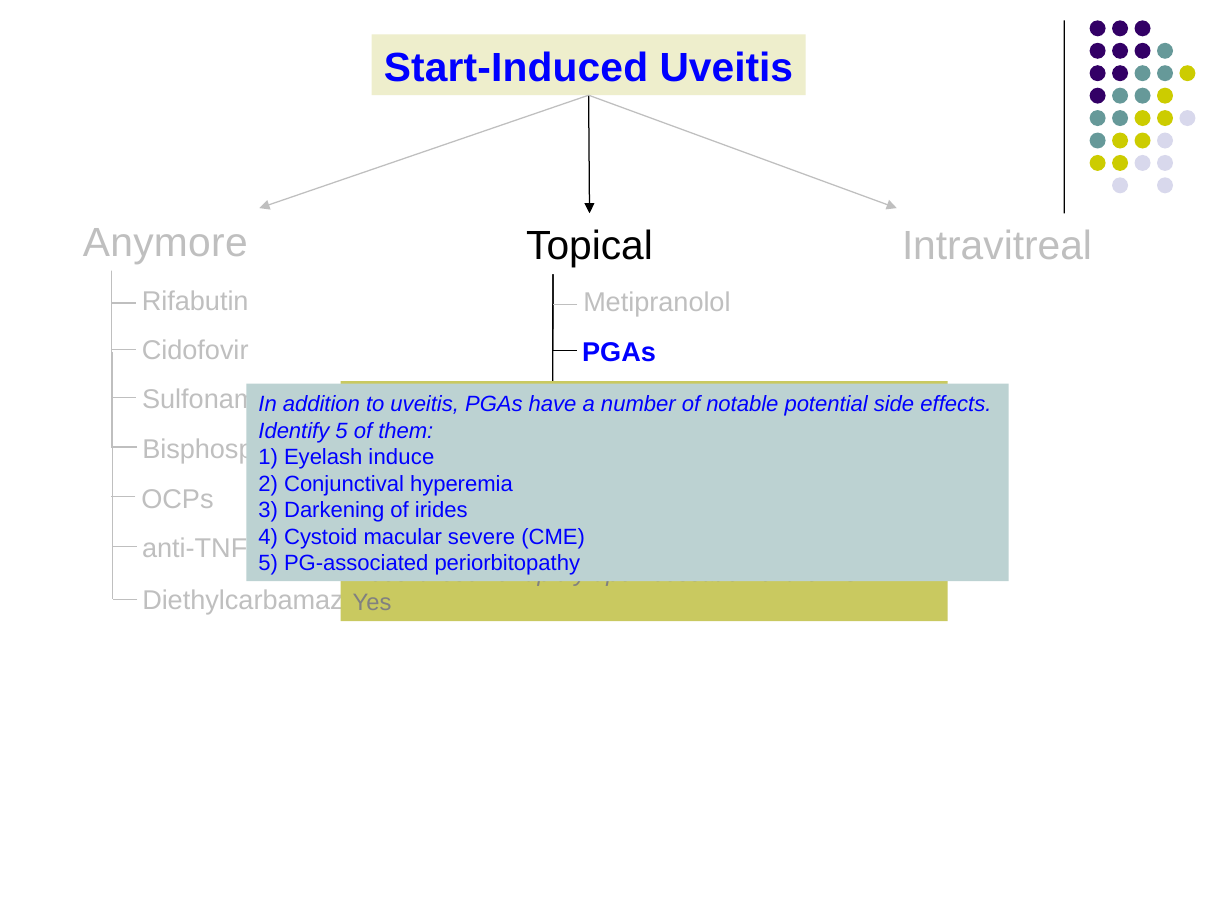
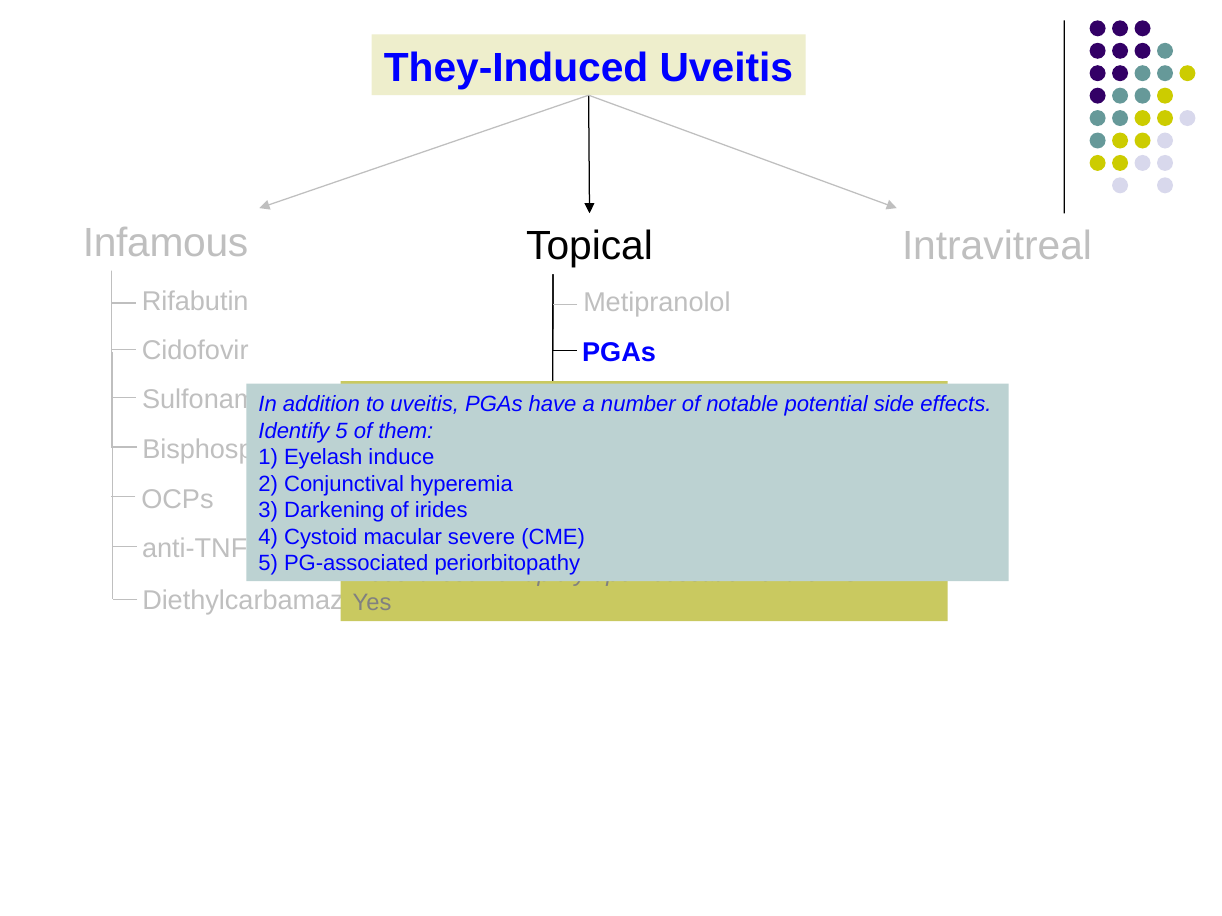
Start-Induced: Start-Induced -> They-Induced (516, 68)
Anymore: Anymore -> Infamous (166, 243)
